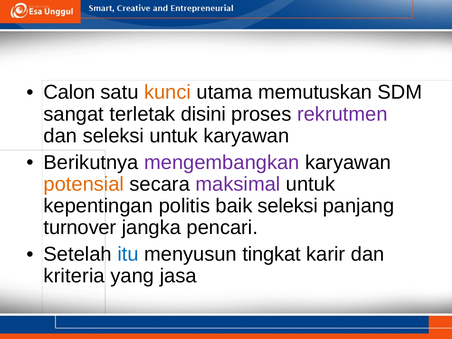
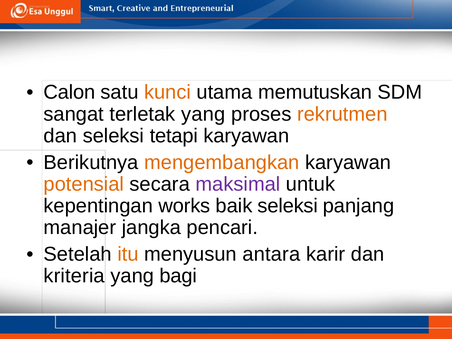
terletak disini: disini -> yang (203, 114)
rekrutmen colour: purple -> orange (342, 114)
seleksi untuk: untuk -> tetapi (174, 136)
mengembangkan colour: purple -> orange (222, 162)
politis: politis -> works (184, 206)
turnover: turnover -> manajer (80, 228)
itu colour: blue -> orange (128, 254)
tingkat: tingkat -> antara (271, 254)
jasa: jasa -> bagi (178, 276)
